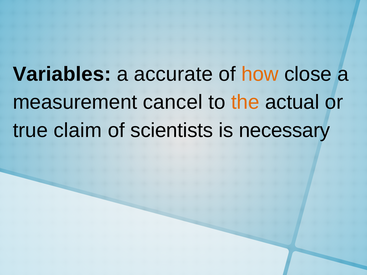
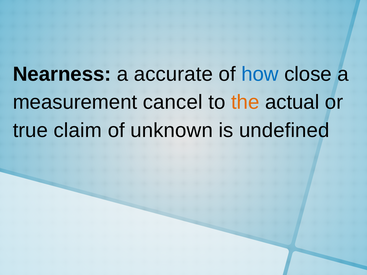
Variables: Variables -> Nearness (62, 74)
how colour: orange -> blue (260, 74)
scientists: scientists -> unknown (172, 130)
necessary: necessary -> undefined (284, 130)
